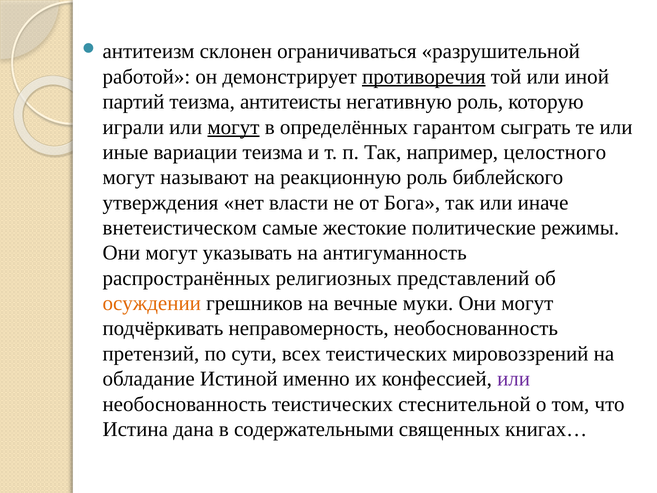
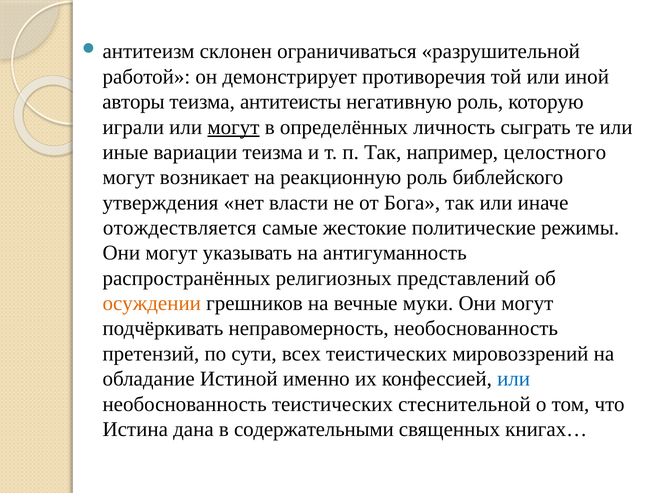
противоречия underline: present -> none (424, 77)
партий: партий -> авторы (134, 102)
гарантом: гарантом -> личность (454, 127)
называют: называют -> возникает (204, 177)
внетеистическом: внетеистическом -> отождествляется (180, 228)
или colour: purple -> blue (514, 379)
